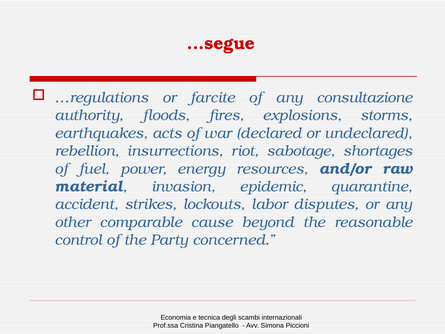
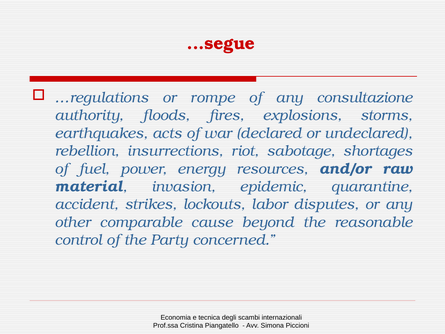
farcite: farcite -> rompe (213, 97)
